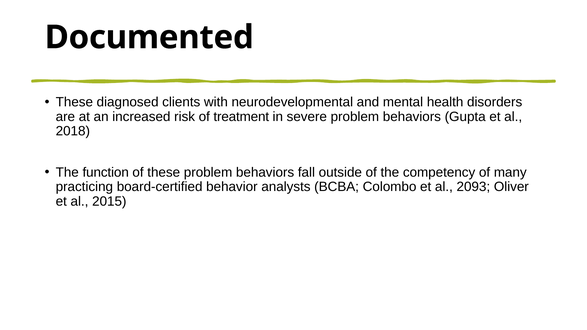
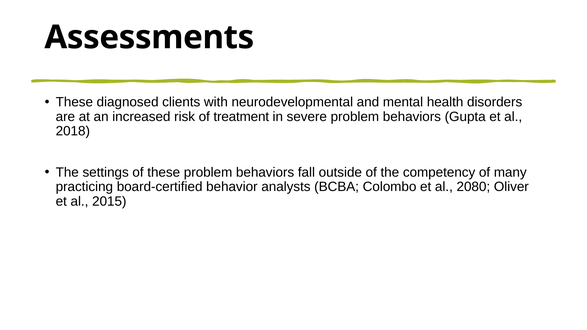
Documented: Documented -> Assessments (149, 37)
function: function -> settings (106, 172)
2093: 2093 -> 2080 (473, 187)
